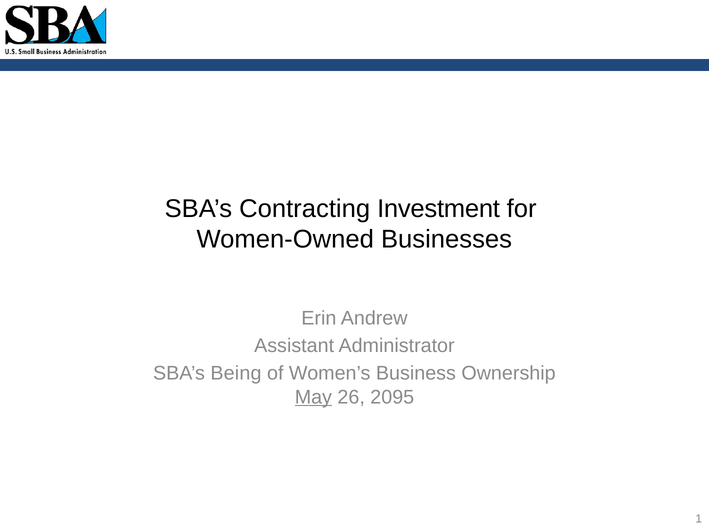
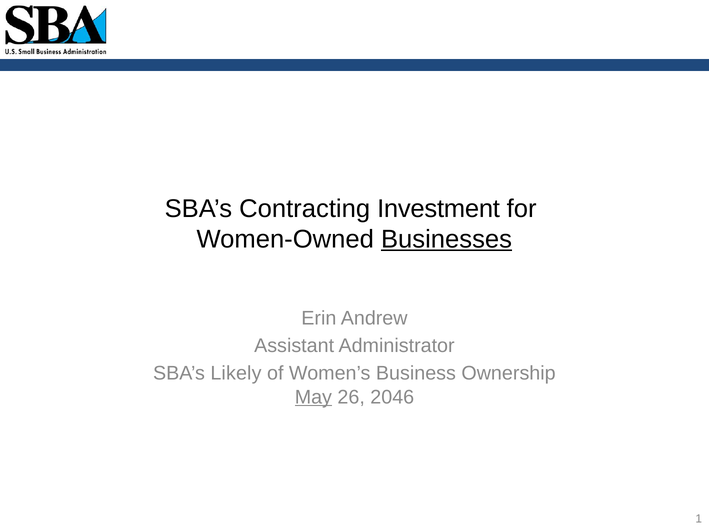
Businesses underline: none -> present (447, 239)
Being: Being -> Likely (236, 373)
2095: 2095 -> 2046 (392, 397)
